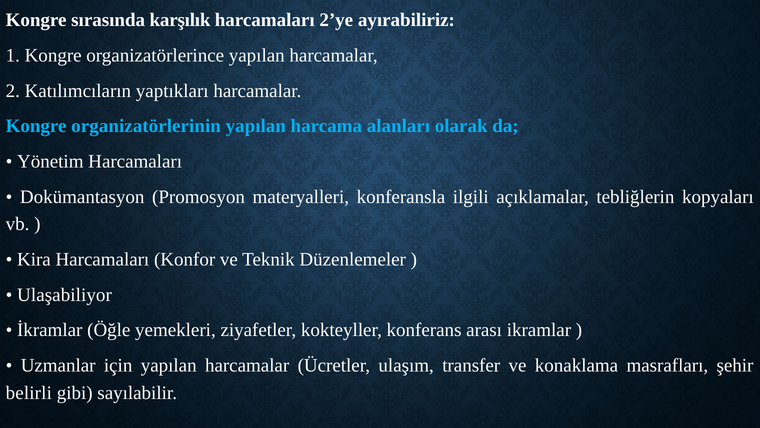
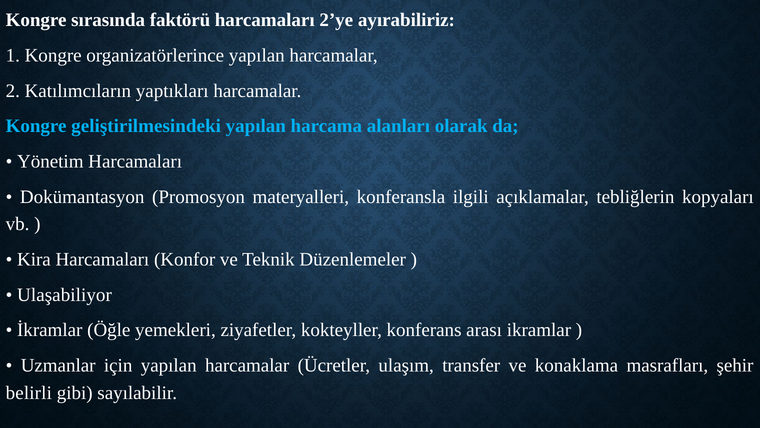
karşılık: karşılık -> faktörü (180, 20)
organizatörlerinin: organizatörlerinin -> geliştirilmesindeki (146, 126)
